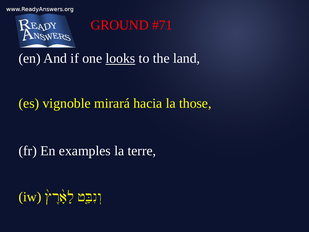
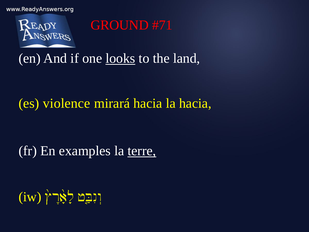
vignoble: vignoble -> violence (67, 103)
la those: those -> hacia (195, 103)
terre underline: none -> present (142, 151)
